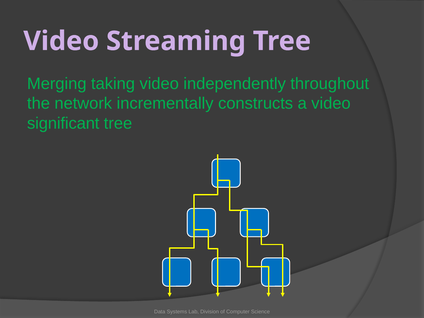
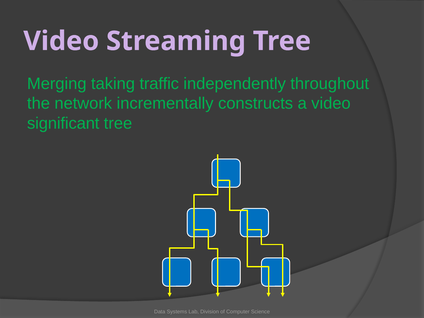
taking video: video -> traffic (159, 84)
